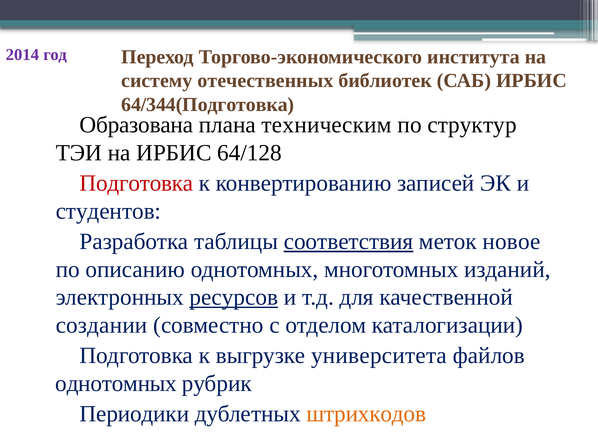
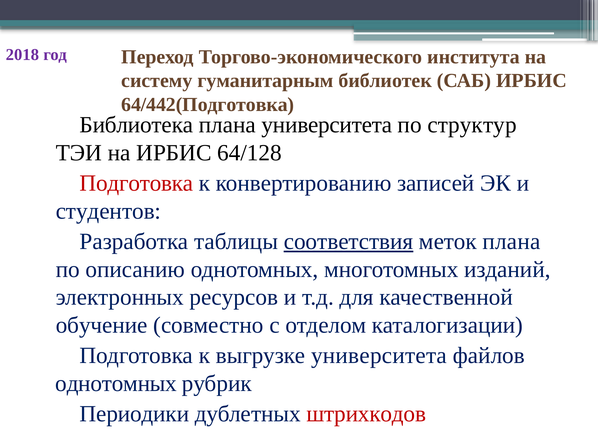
2014: 2014 -> 2018 (23, 55)
отечественных: отечественных -> гуманитарным (266, 81)
64/344(Подготовка: 64/344(Подготовка -> 64/442(Подготовка (208, 105)
Образована: Образована -> Библиотека (136, 125)
плана техническим: техническим -> университета (327, 125)
меток новое: новое -> плана (511, 242)
ресурсов underline: present -> none (234, 298)
создании: создании -> обучение (102, 326)
штрихкодов colour: orange -> red (366, 414)
